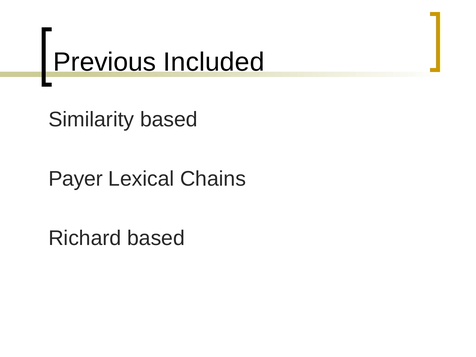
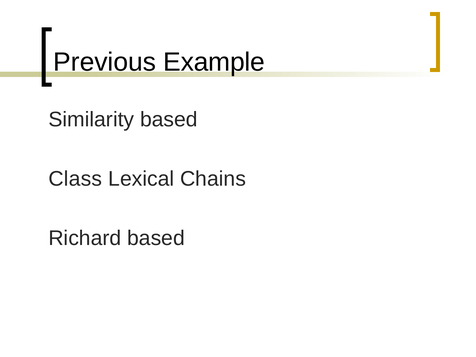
Included: Included -> Example (214, 62)
Payer: Payer -> Class (75, 179)
